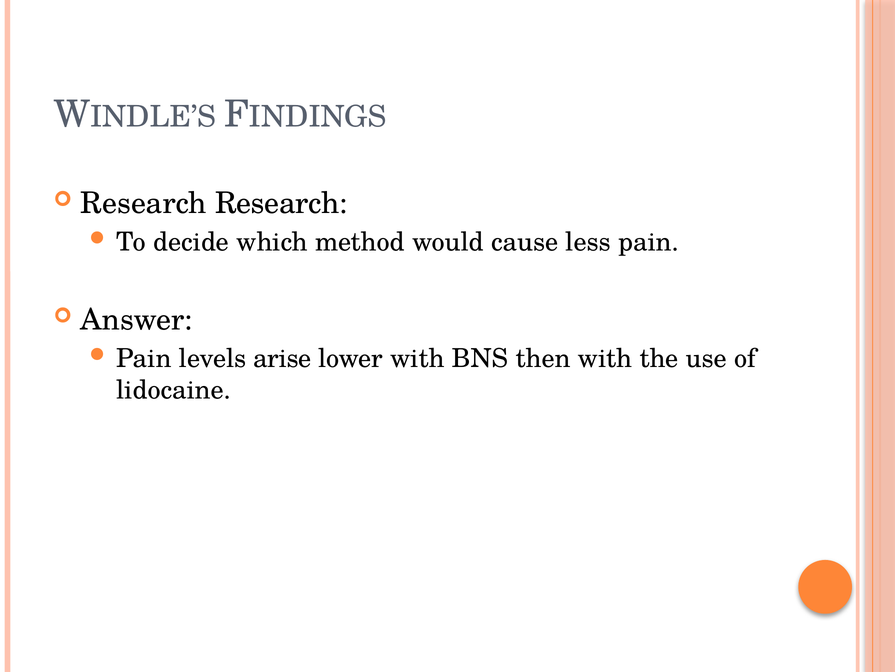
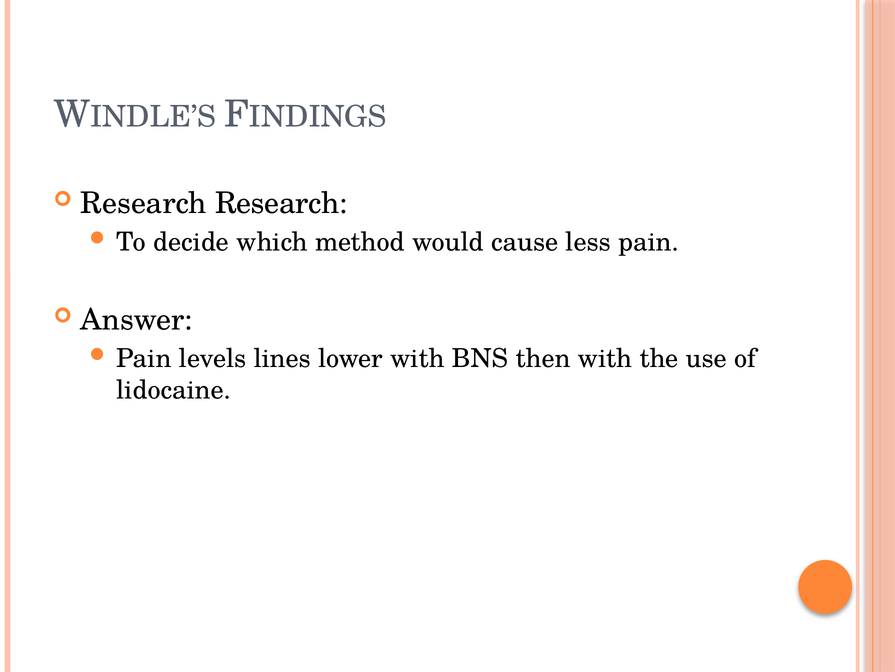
arise: arise -> lines (282, 358)
